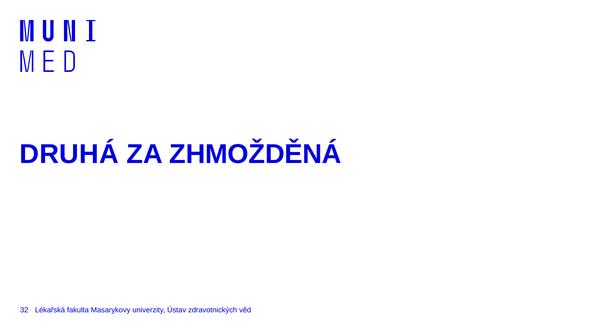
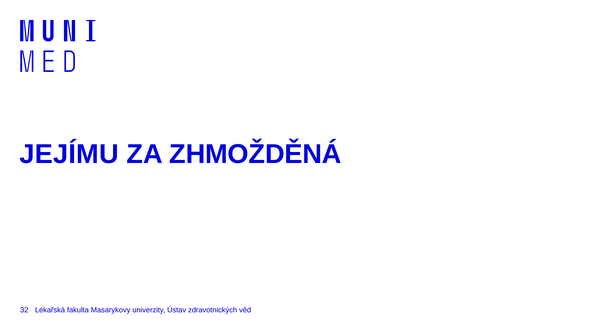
DRUHÁ: DRUHÁ -> JEJÍMU (69, 154)
